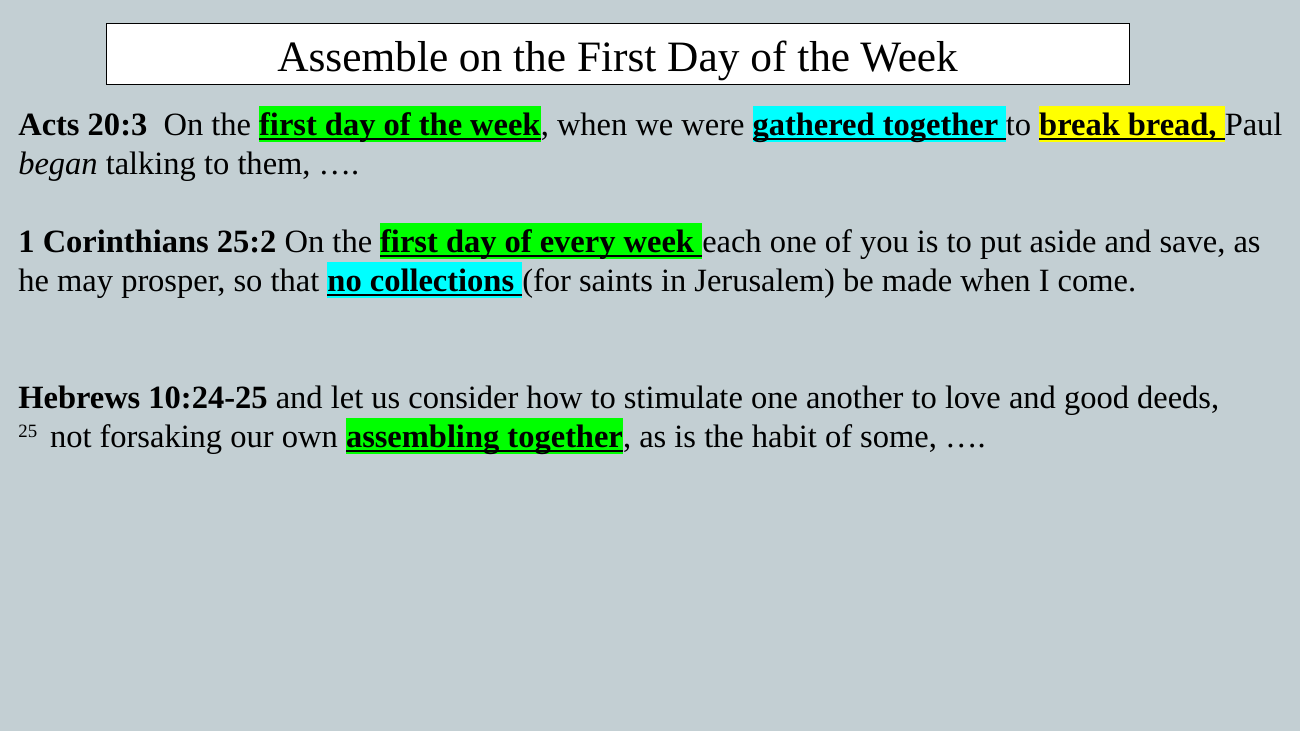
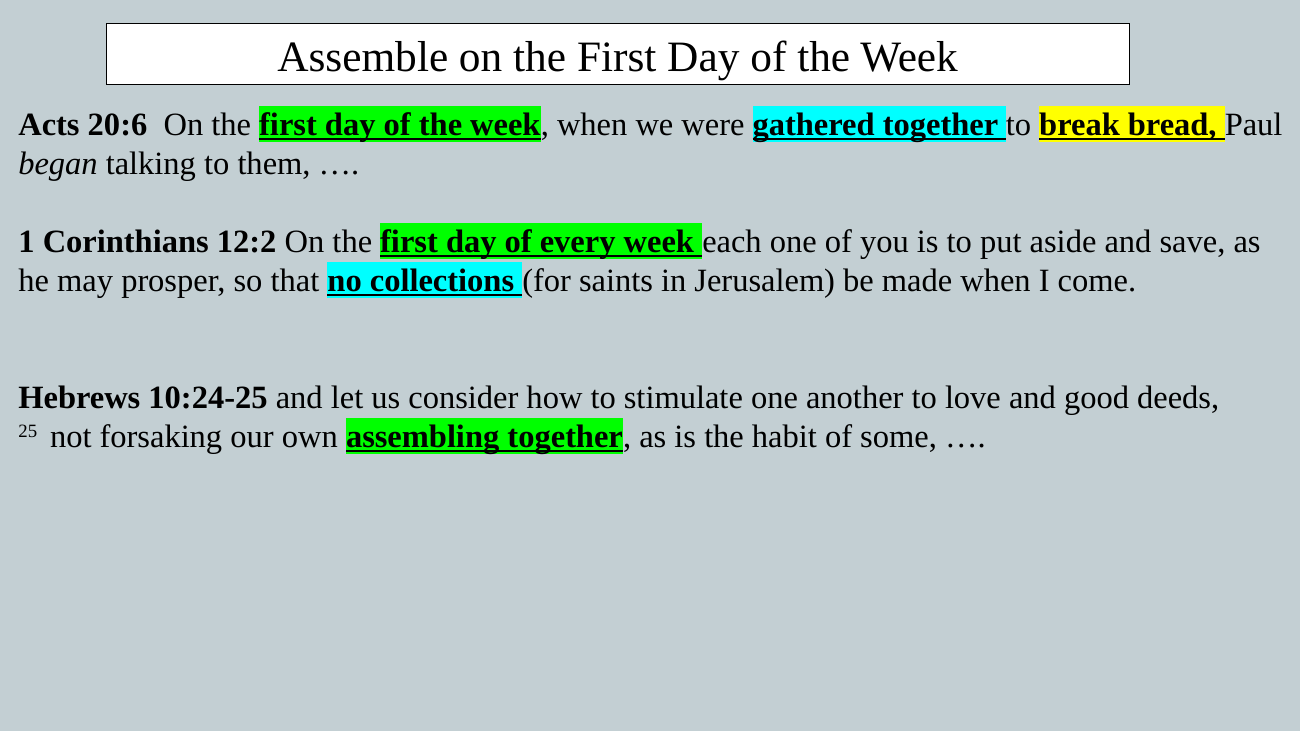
20:3: 20:3 -> 20:6 (118, 124)
25:2: 25:2 -> 12:2 (247, 241)
